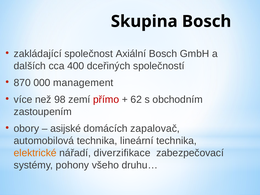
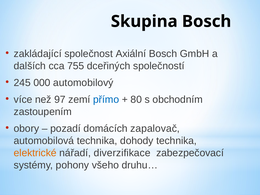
400: 400 -> 755 (76, 66)
870: 870 -> 245 (22, 83)
management: management -> automobilový (83, 83)
98: 98 -> 97 (60, 100)
přímo colour: red -> blue (106, 100)
62: 62 -> 80 (136, 100)
asijské: asijské -> pozadí (66, 129)
lineární: lineární -> dohody (137, 141)
